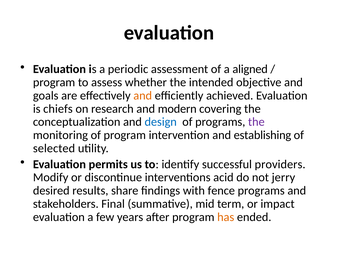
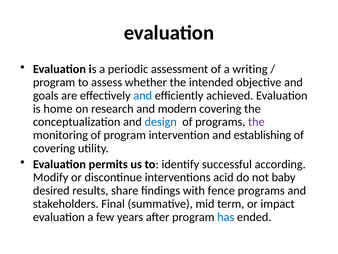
aligned: aligned -> writing (250, 69)
and colour: orange -> blue (143, 95)
chiefs: chiefs -> home (58, 109)
selected: selected -> covering (54, 148)
providers: providers -> according (280, 164)
jerry: jerry -> baby (284, 177)
has colour: orange -> blue (226, 217)
